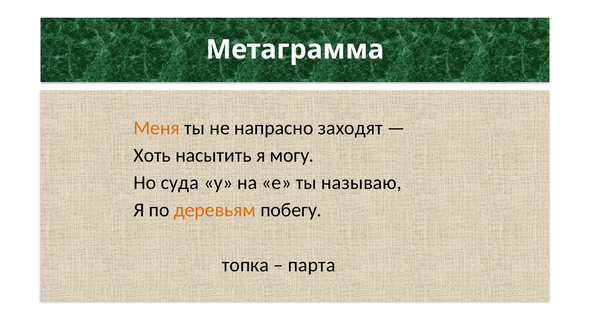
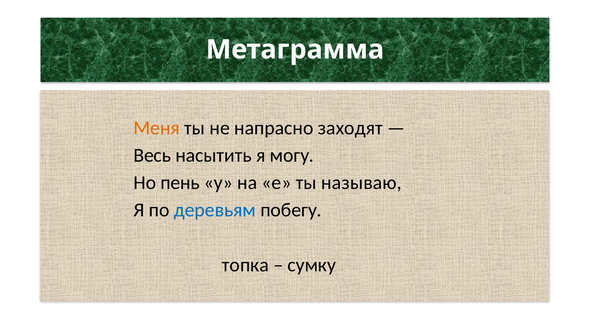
Хоть: Хоть -> Весь (152, 155)
суда: суда -> пень (180, 183)
деревьям colour: orange -> blue (215, 210)
парта: парта -> сумку (312, 265)
